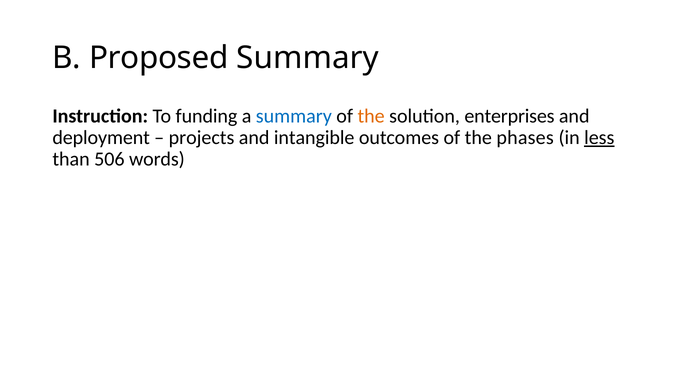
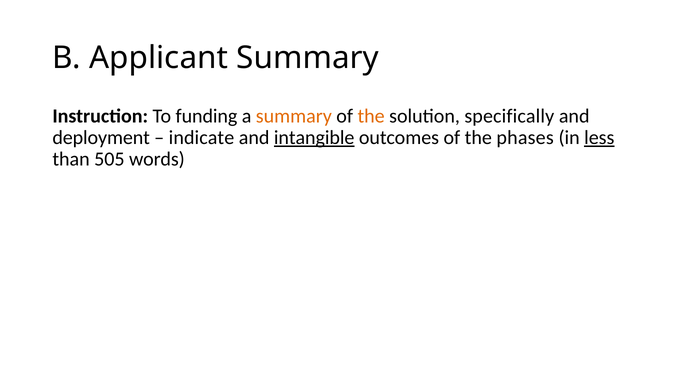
Proposed: Proposed -> Applicant (159, 58)
summary colour: blue -> orange (294, 116)
enterprises: enterprises -> specifically (509, 116)
projects: projects -> indicate (201, 138)
intangible underline: none -> present (314, 138)
506: 506 -> 505 (109, 159)
